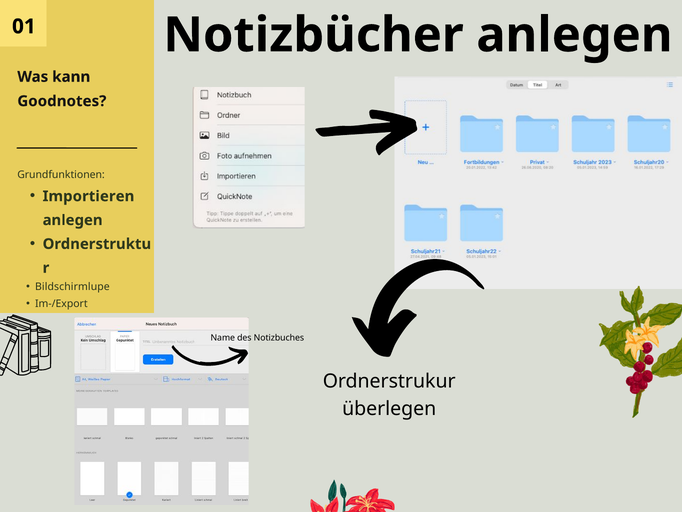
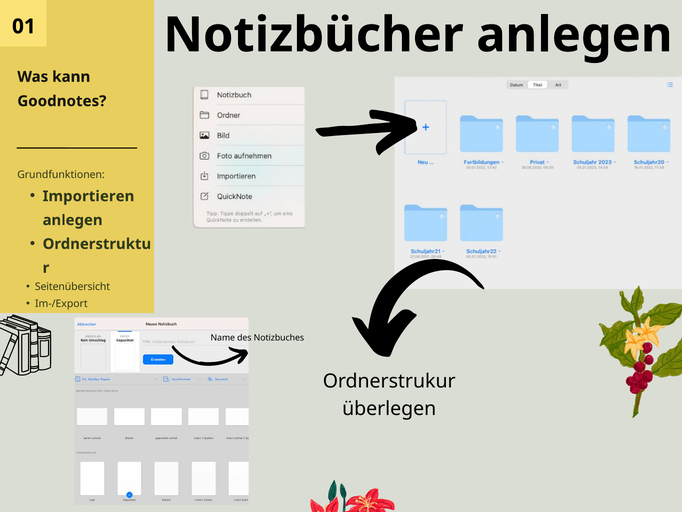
Bildschirmlupe: Bildschirmlupe -> Seitenübersicht (73, 287)
